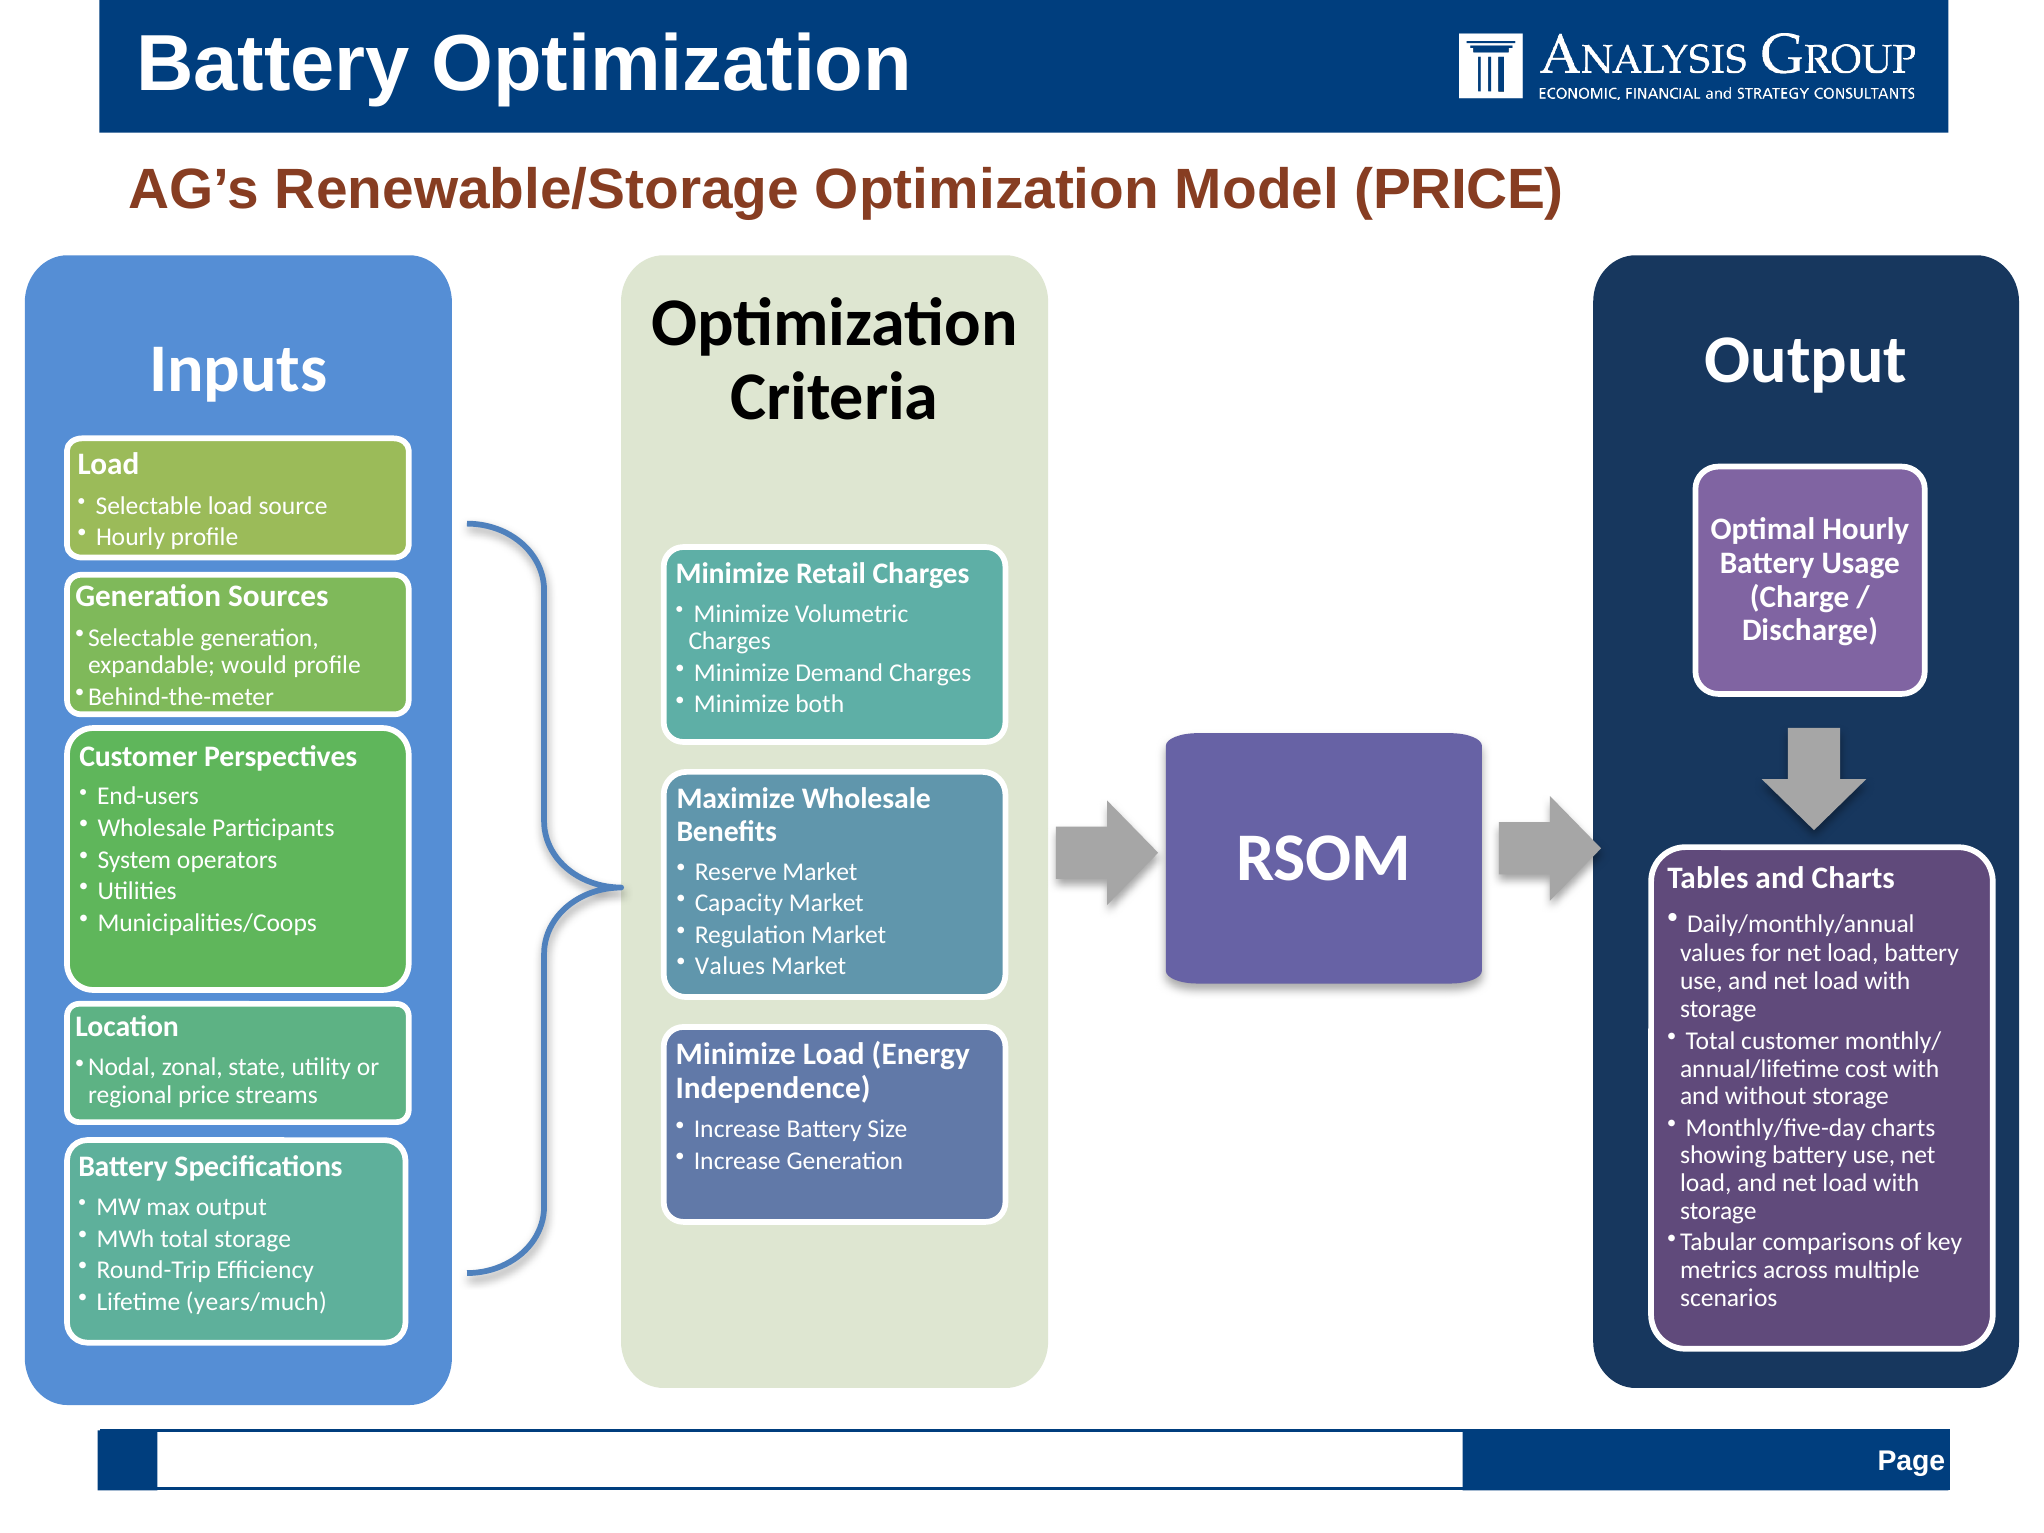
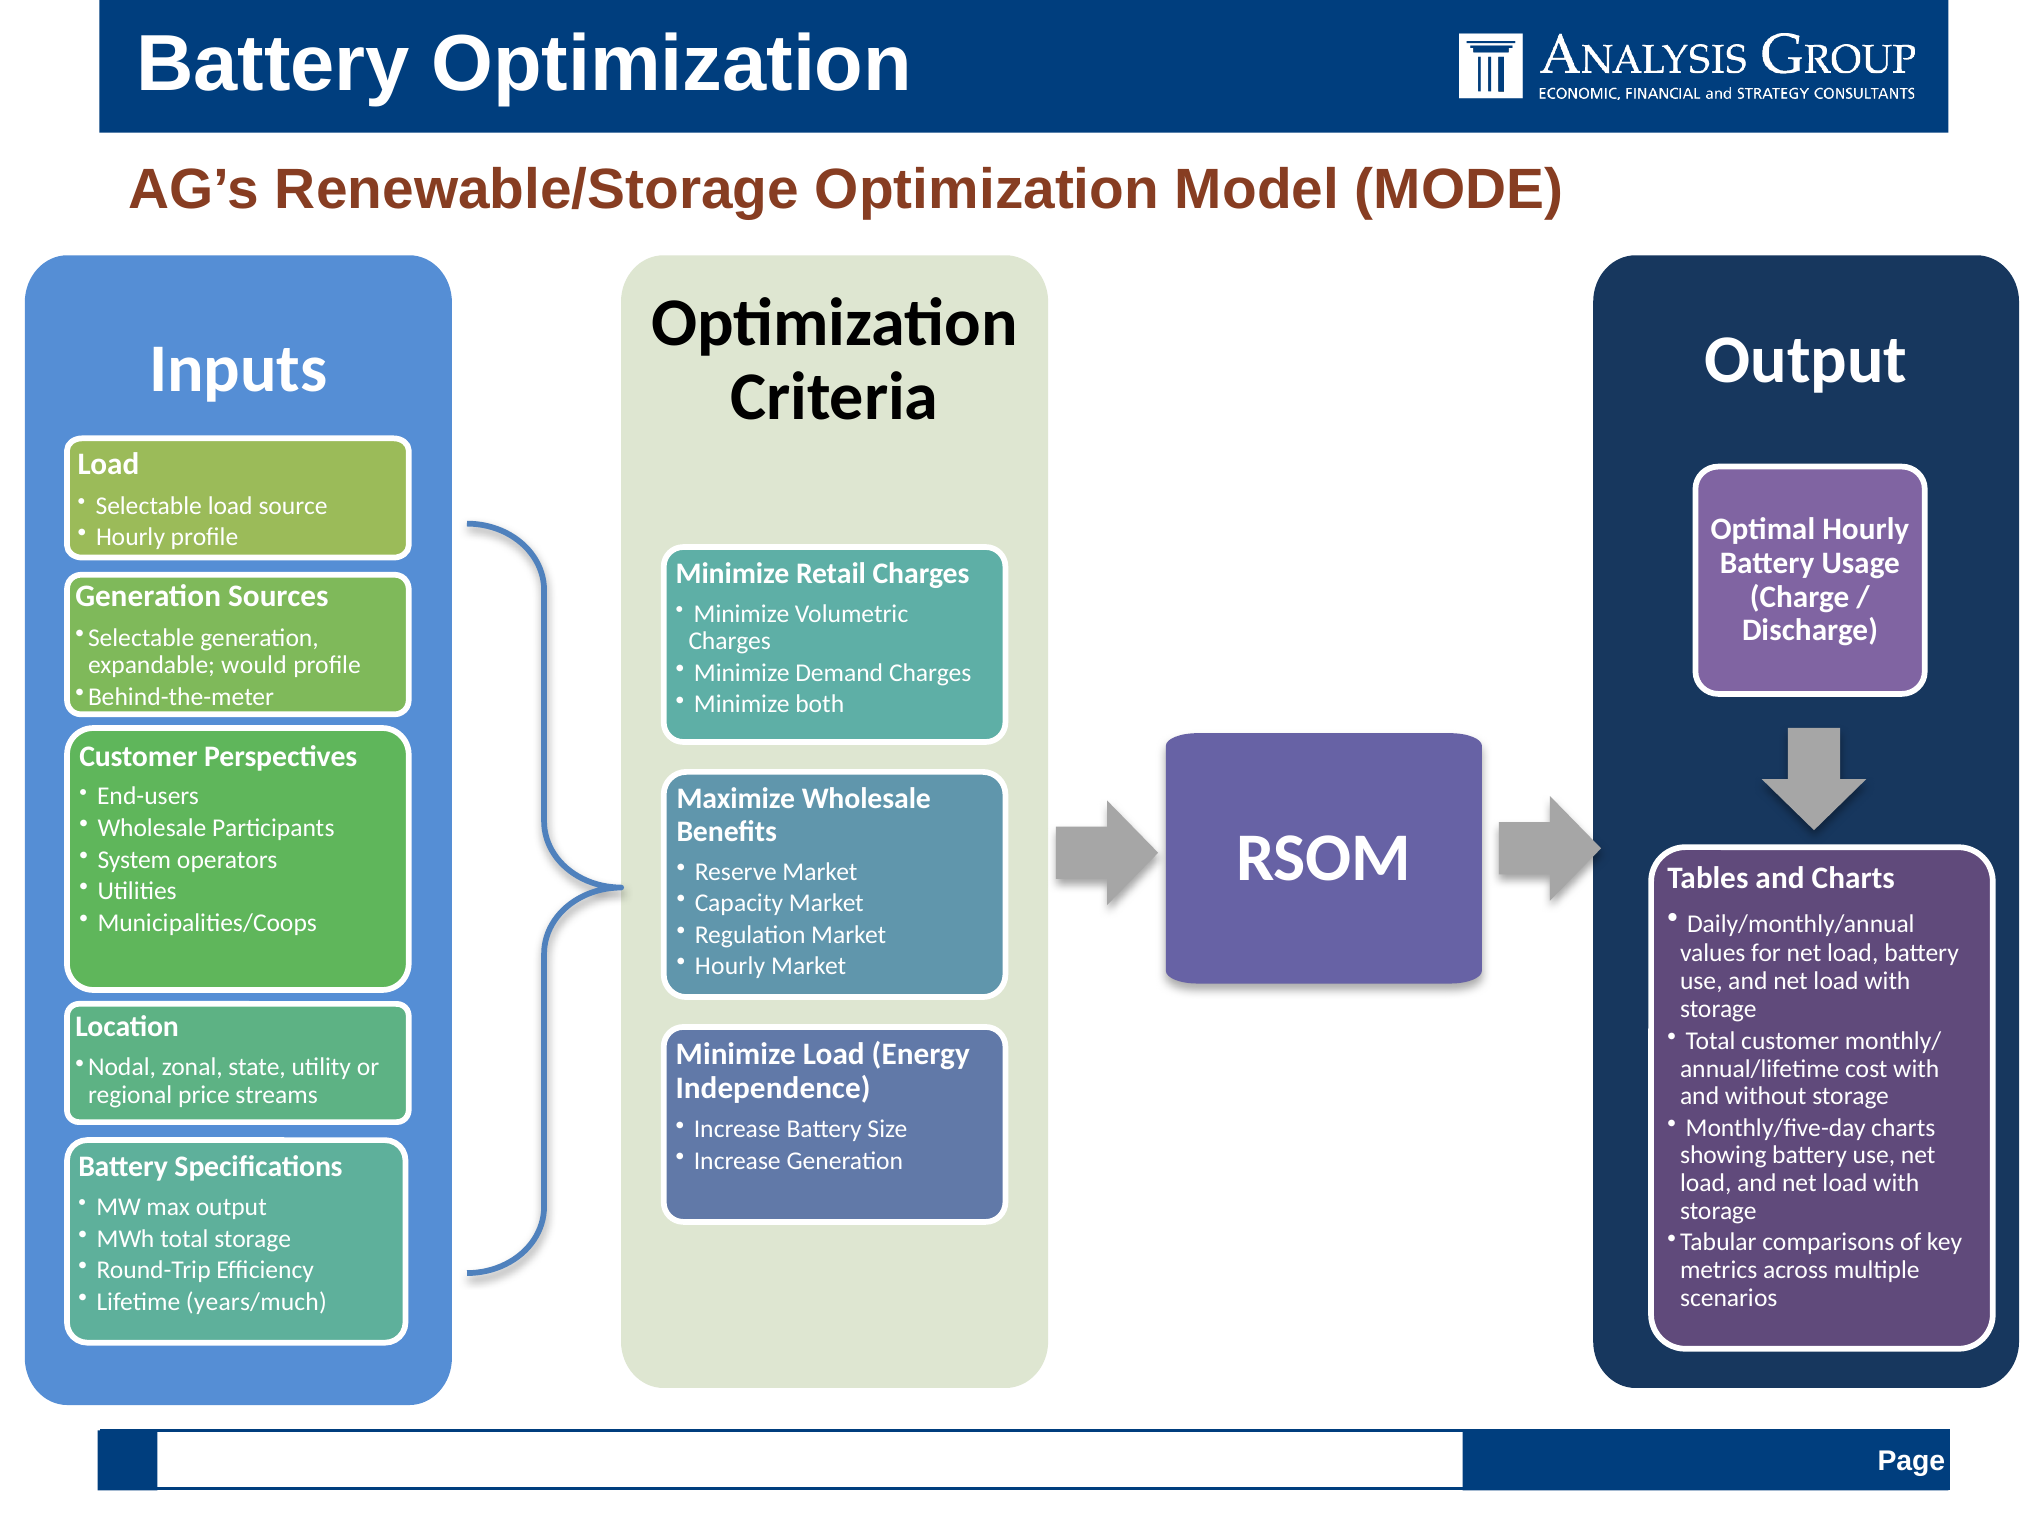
Model PRICE: PRICE -> MODE (1459, 190)
Values: Values -> Hourly (730, 966)
